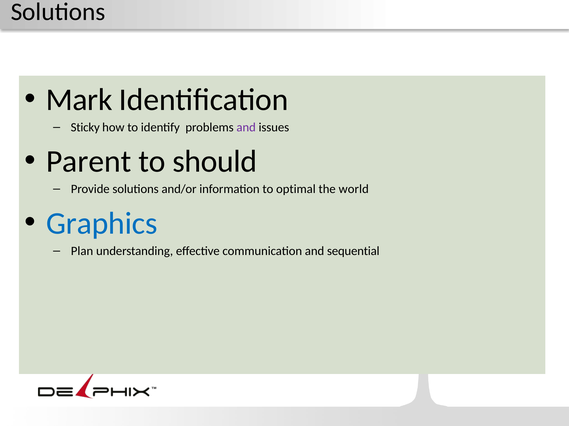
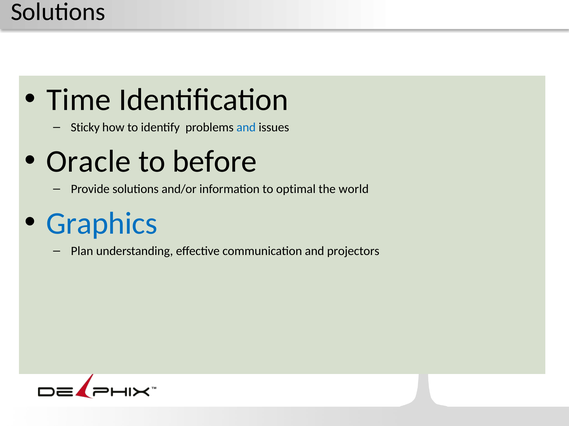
Mark: Mark -> Time (79, 100)
and colour: purple -> blue (246, 128)
Parent: Parent -> Oracle (88, 162)
should: should -> before (215, 162)
sequential: sequential -> projectors (353, 251)
